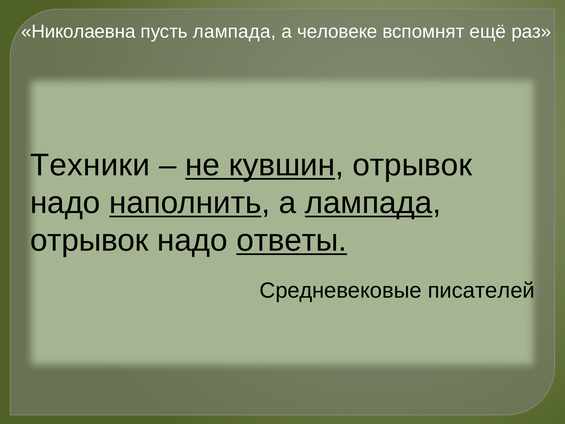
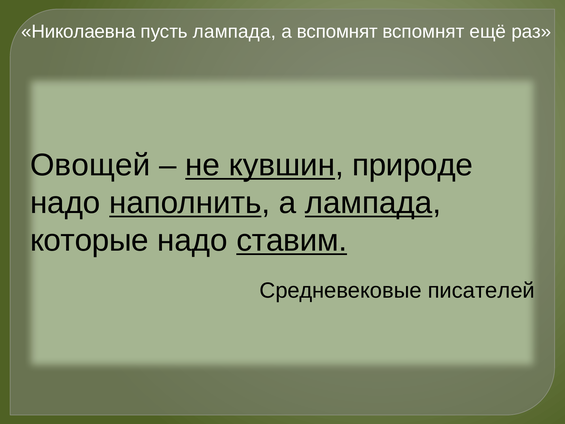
а человеке: человеке -> вспомнят (337, 31)
Техники: Техники -> Овощей (90, 165)
кувшин отрывок: отрывок -> природе (412, 165)
отрывок: отрывок -> которые (89, 240)
ответы: ответы -> ставим (292, 240)
